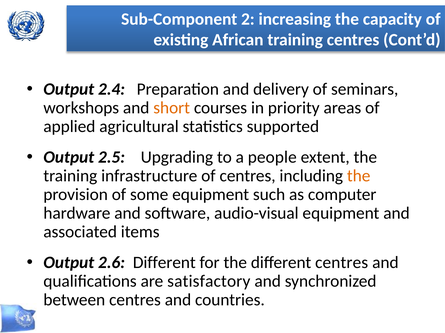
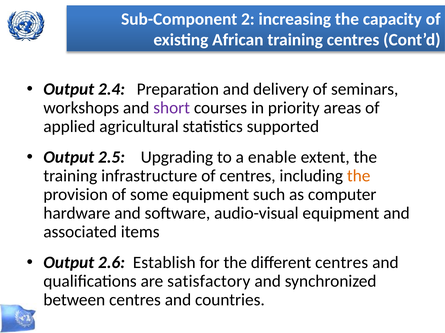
short colour: orange -> purple (172, 108)
people: people -> enable (272, 158)
2.6 Different: Different -> Establish (164, 263)
